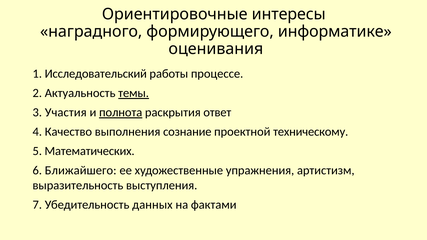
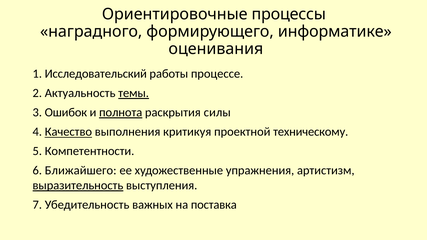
интересы: интересы -> процессы (289, 14)
Участия: Участия -> Ошибок (66, 113)
ответ: ответ -> силы (217, 113)
Качество underline: none -> present (68, 132)
сознание: сознание -> критикуя (187, 132)
Математических: Математических -> Компетентности (90, 151)
выразительность underline: none -> present (78, 186)
данных: данных -> важных (152, 205)
фактами: фактами -> поставка (214, 205)
